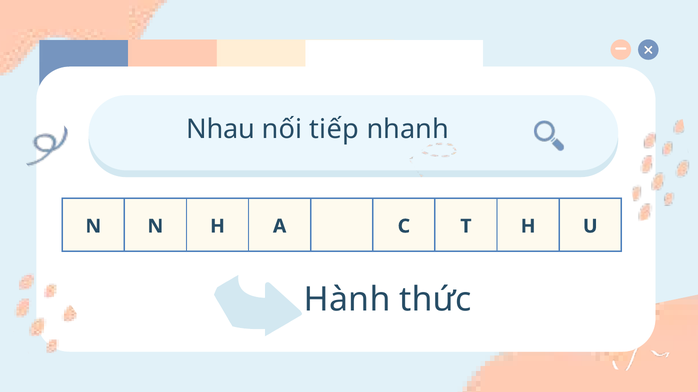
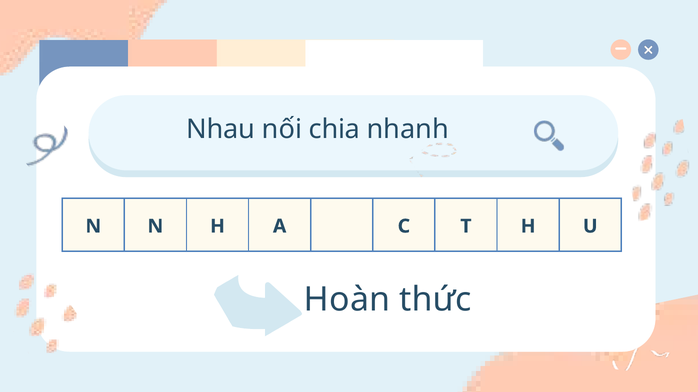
tiếp: tiếp -> chia (334, 130)
Hành: Hành -> Hoàn (347, 300)
